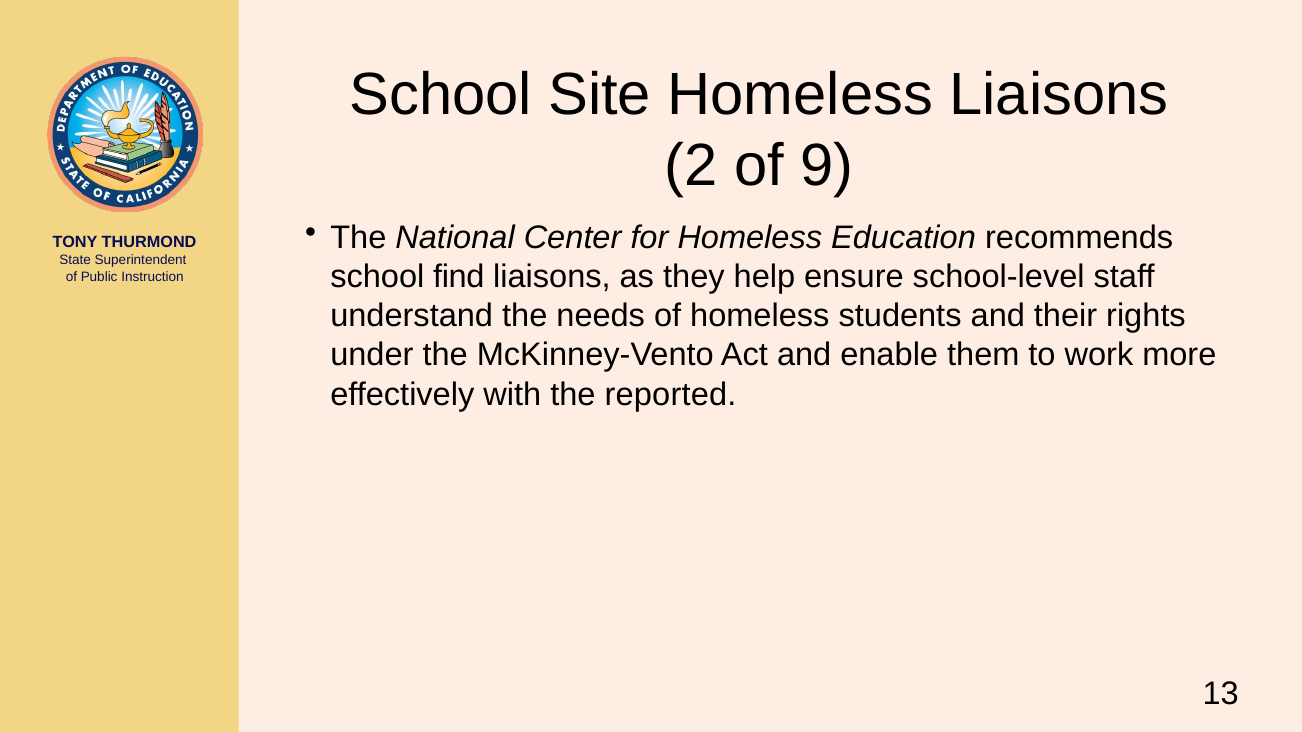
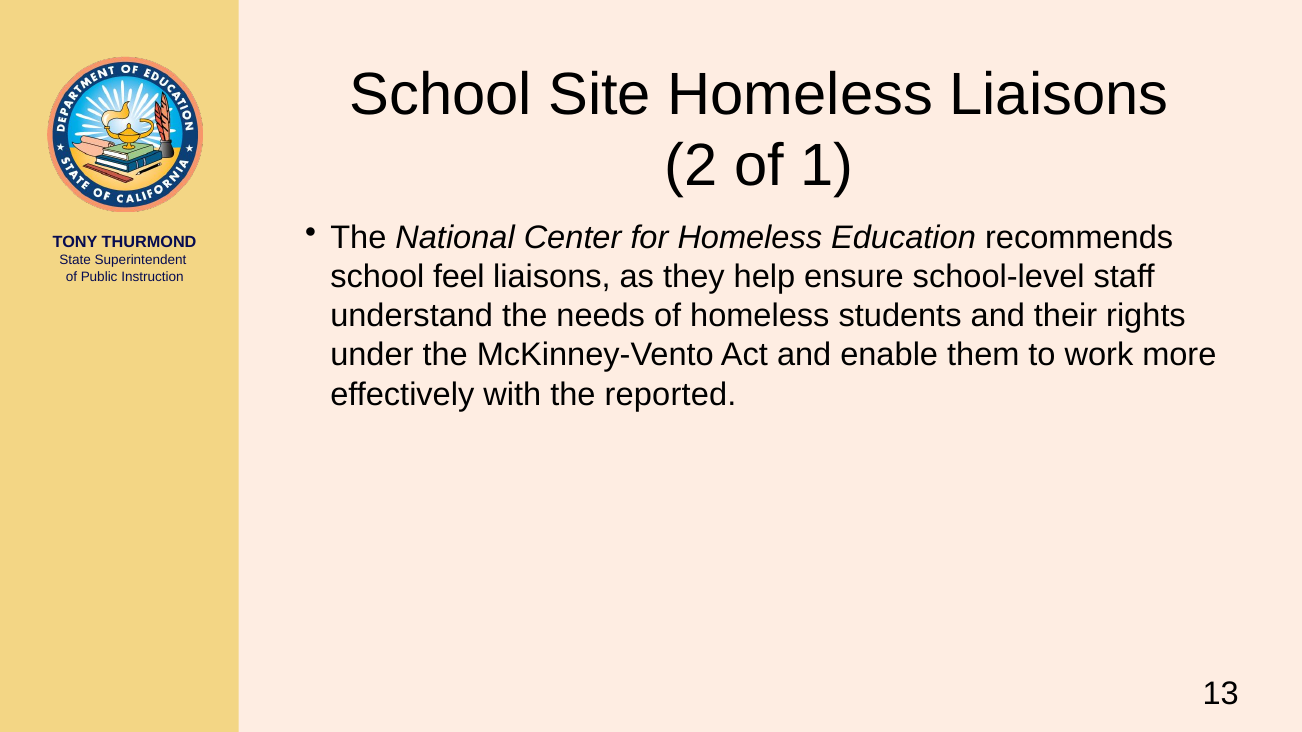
9: 9 -> 1 (827, 166)
find: find -> feel (459, 277)
